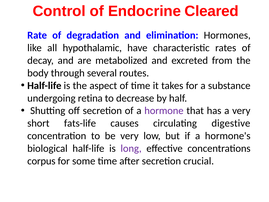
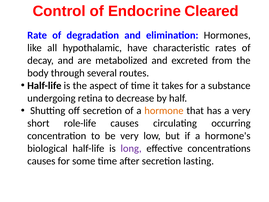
hormone colour: purple -> orange (164, 111)
fats-life: fats-life -> role-life (80, 123)
digestive: digestive -> occurring (231, 123)
corpus: corpus -> causes (41, 161)
crucial: crucial -> lasting (199, 161)
